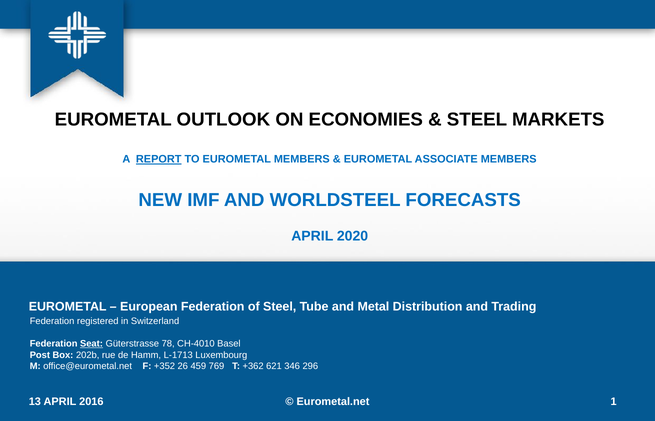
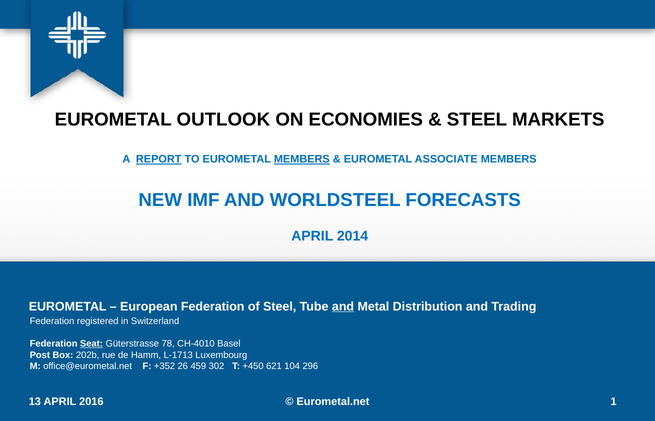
MEMBERS underline: none -> present (302, 159)
2020: 2020 -> 2014 (353, 236)
and underline: none -> present (343, 306)
769: 769 -> 302 (216, 366)
+362: +362 -> +450 (253, 366)
346: 346 -> 104 (292, 366)
